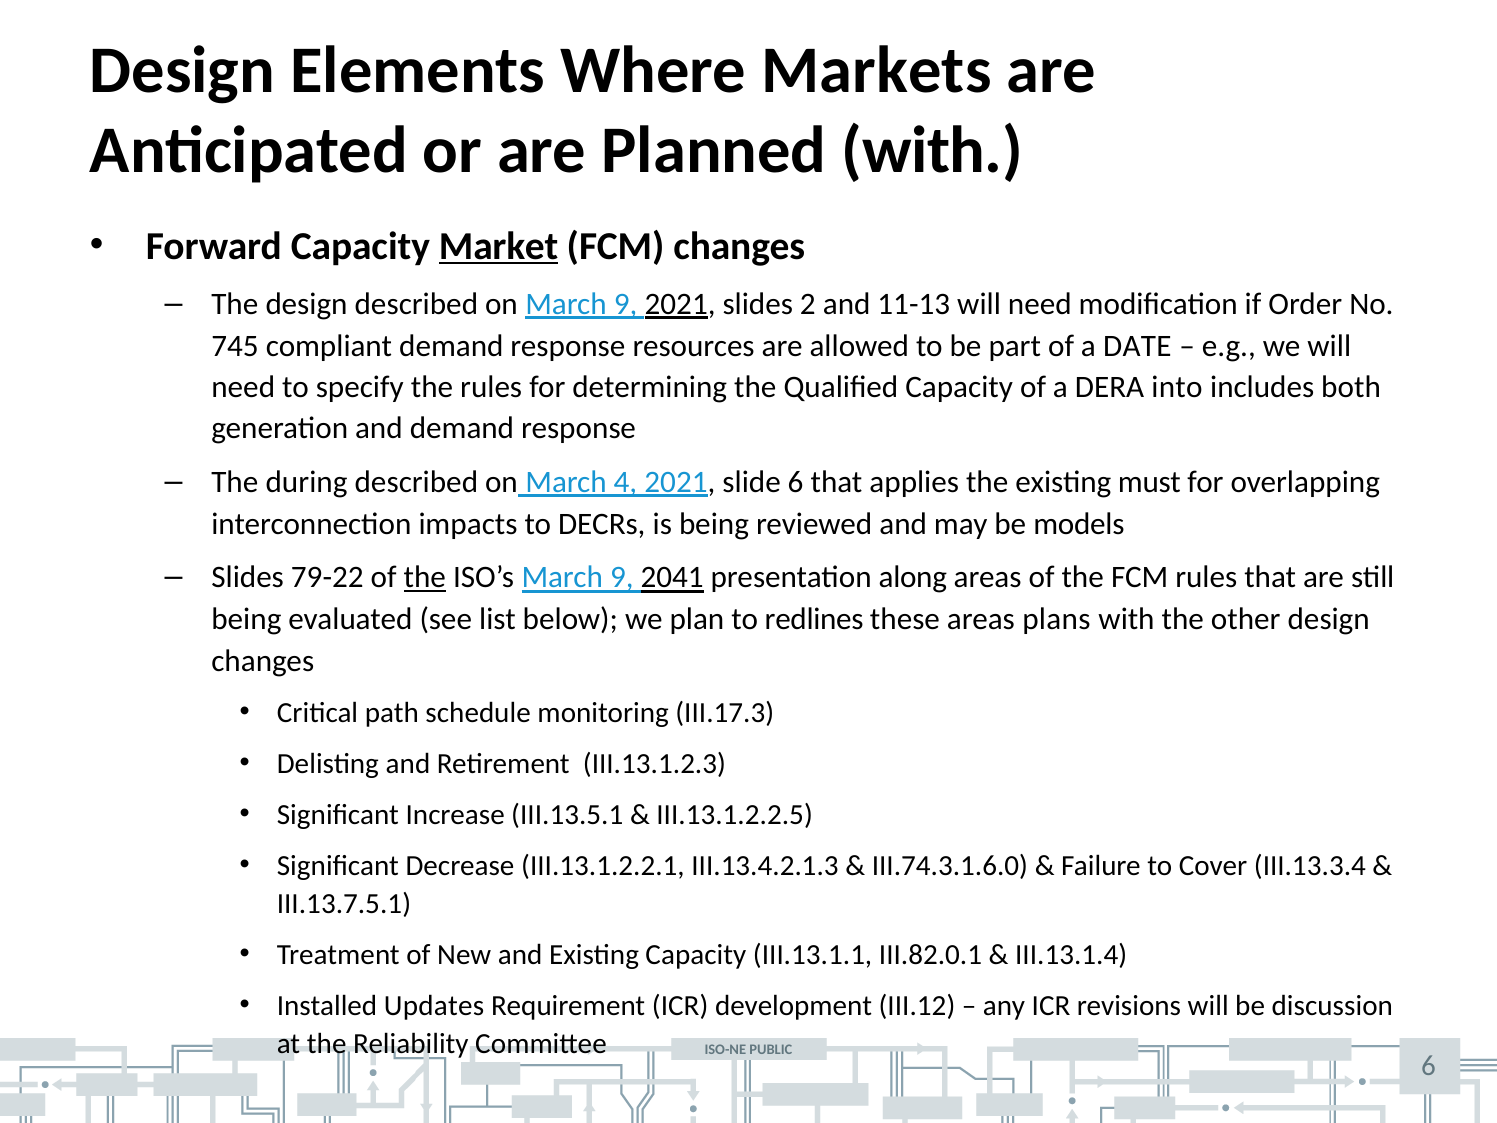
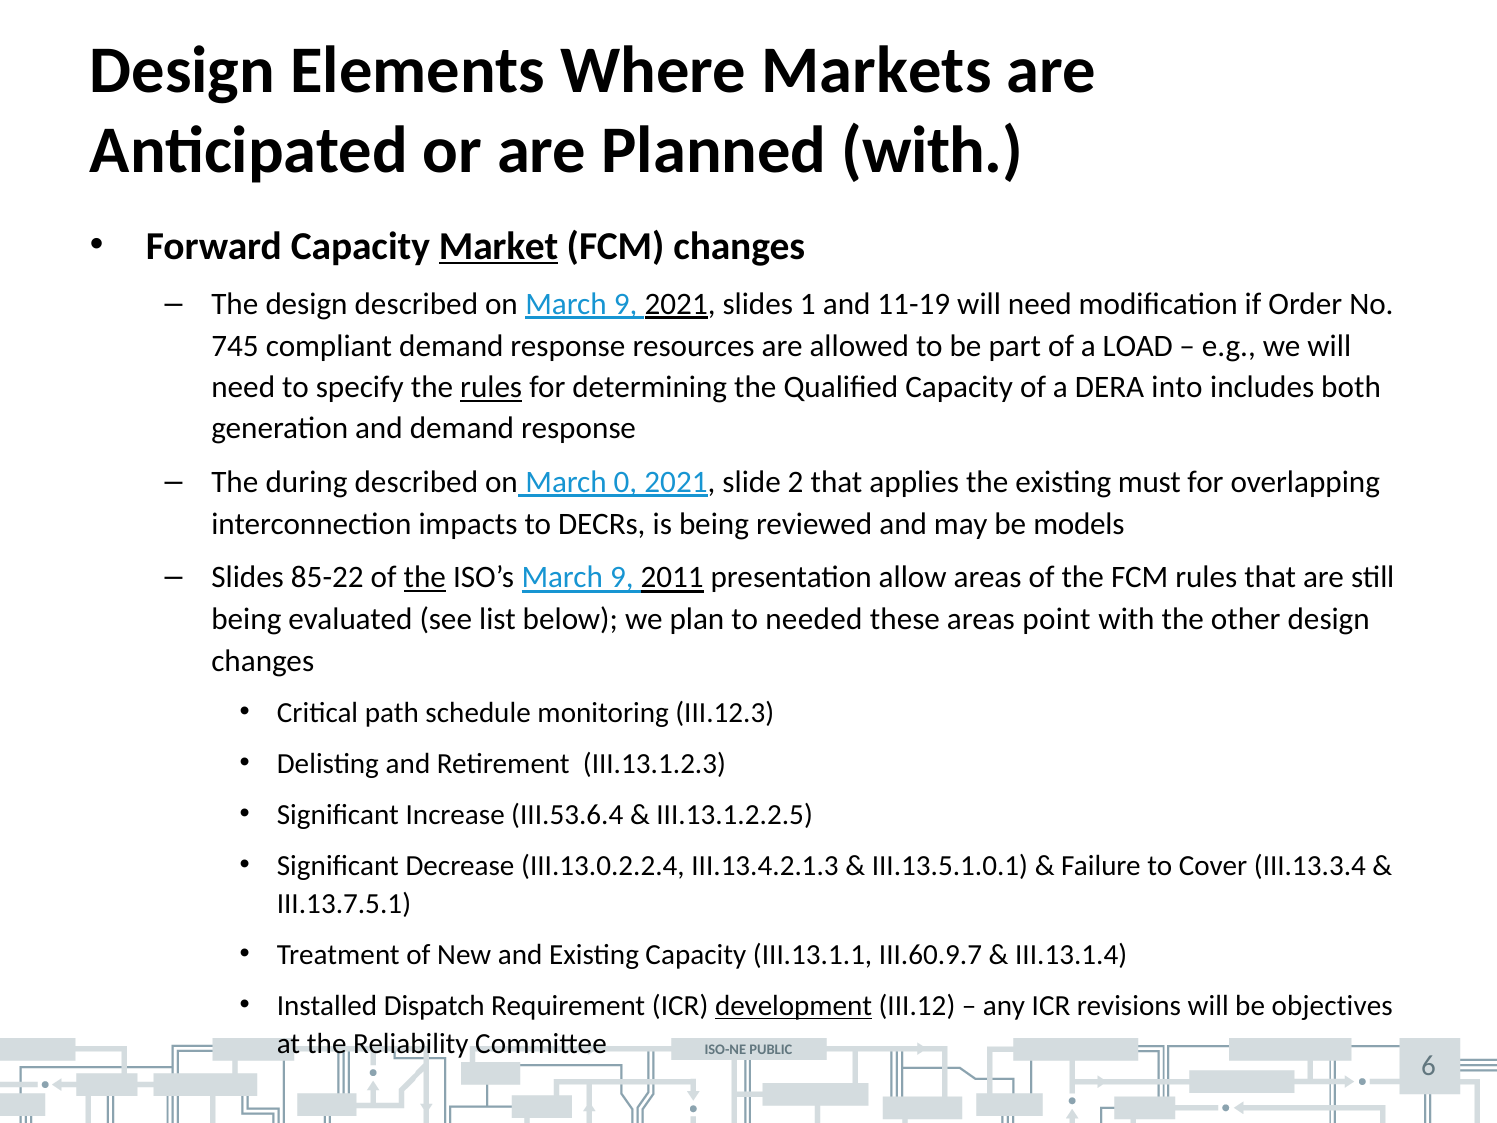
2: 2 -> 1 (808, 304)
11-13: 11-13 -> 11-19 (914, 304)
DATE: DATE -> LOAD (1138, 346)
rules underline: none -> present (491, 387)
4: 4 -> 0 (625, 482)
slide 6: 6 -> 2 (796, 482)
79-22: 79-22 -> 85-22 (327, 578)
2041: 2041 -> 2011 (672, 578)
along: along -> allow (913, 578)
redlines: redlines -> needed (814, 619)
plans: plans -> point (1056, 619)
III.17.3: III.17.3 -> III.12.3 (725, 713)
III.13.5.1: III.13.5.1 -> III.53.6.4 (567, 814)
III.13.1.2.2.1: III.13.1.2.2.1 -> III.13.0.2.2.4 (603, 865)
III.74.3.1.6.0: III.74.3.1.6.0 -> III.13.5.1.0.1 (950, 865)
III.82.0.1: III.82.0.1 -> III.60.9.7 (931, 955)
Updates: Updates -> Dispatch (434, 1006)
development underline: none -> present (794, 1006)
discussion: discussion -> objectives (1332, 1006)
